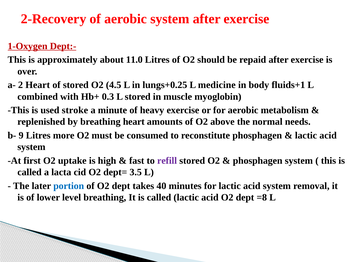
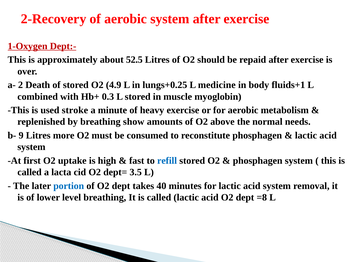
11.0: 11.0 -> 52.5 (134, 60)
2 Heart: Heart -> Death (38, 85)
4.5: 4.5 -> 4.9 (114, 85)
breathing heart: heart -> show (134, 122)
refill colour: purple -> blue (167, 160)
